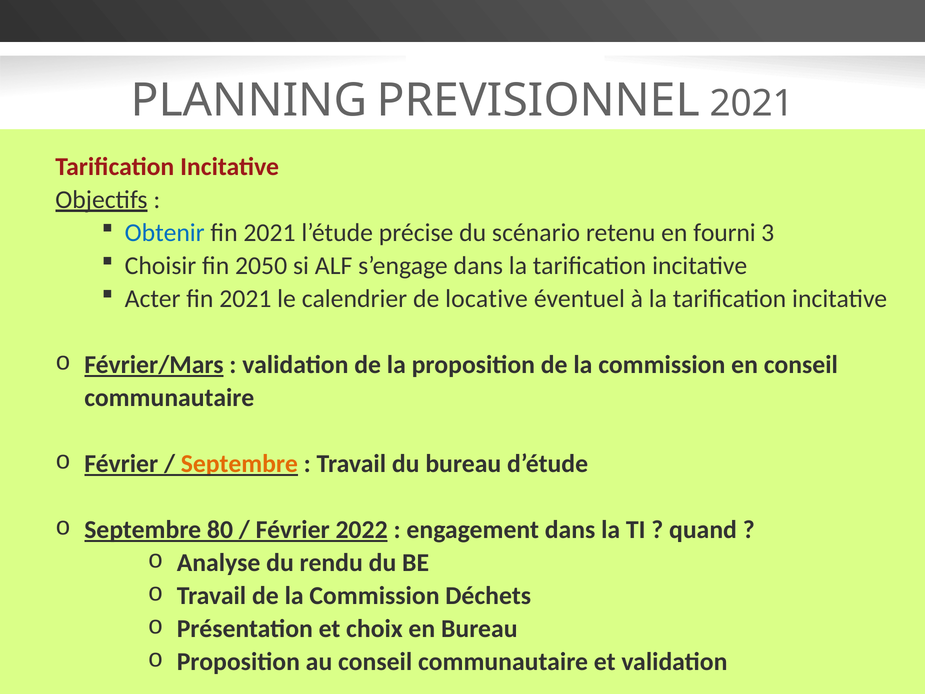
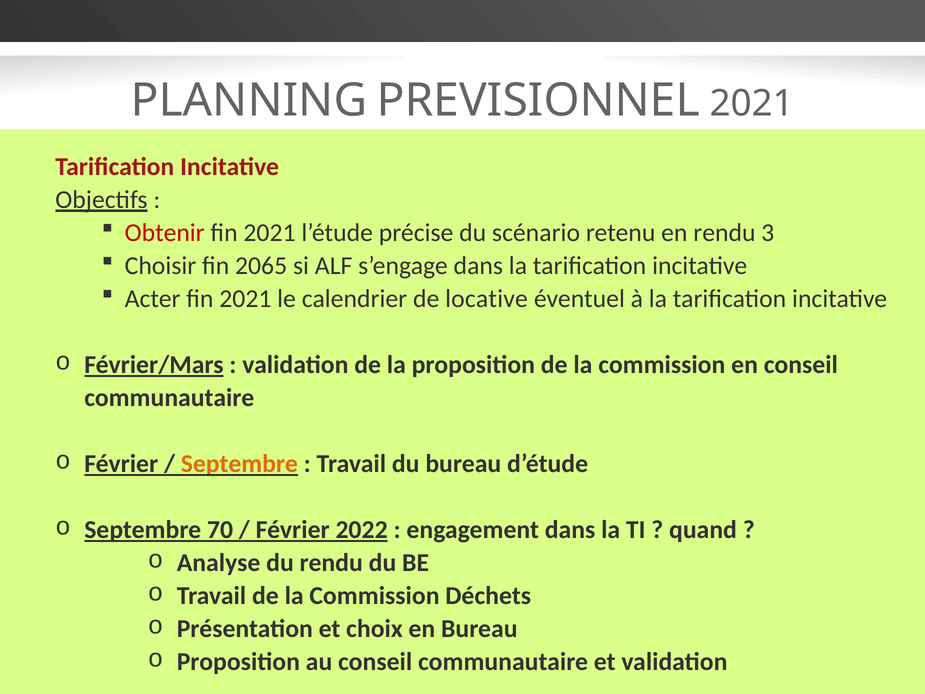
Obtenir colour: blue -> red (165, 233)
en fourni: fourni -> rendu (724, 233)
2050: 2050 -> 2065 (261, 266)
80: 80 -> 70 (220, 530)
